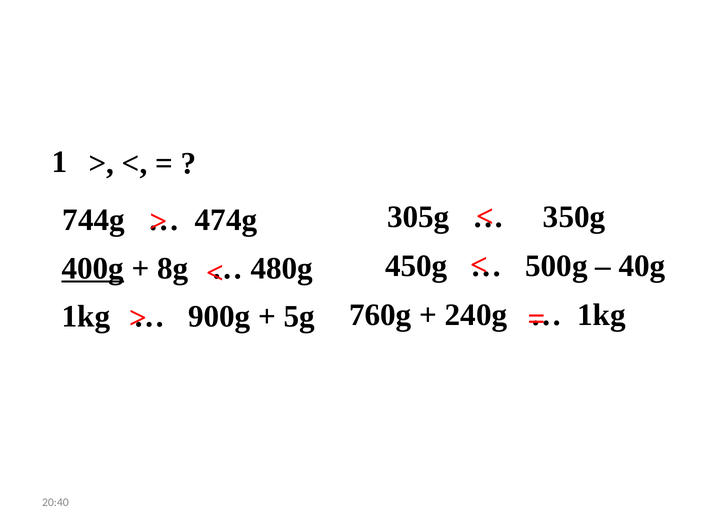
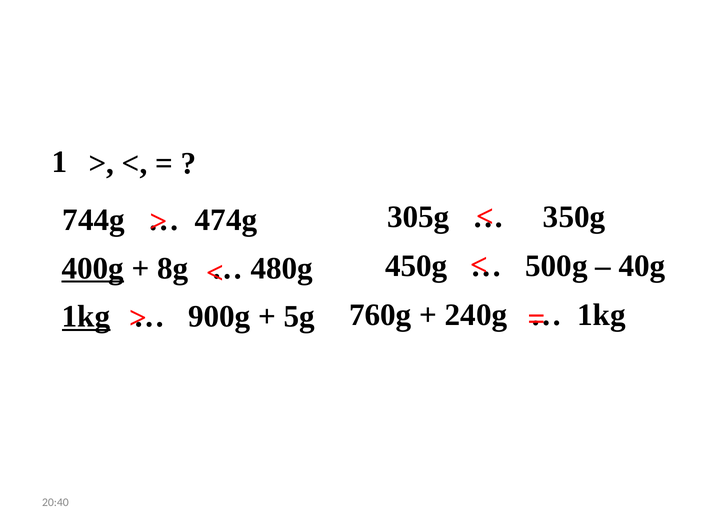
1kg underline: none -> present (86, 316)
